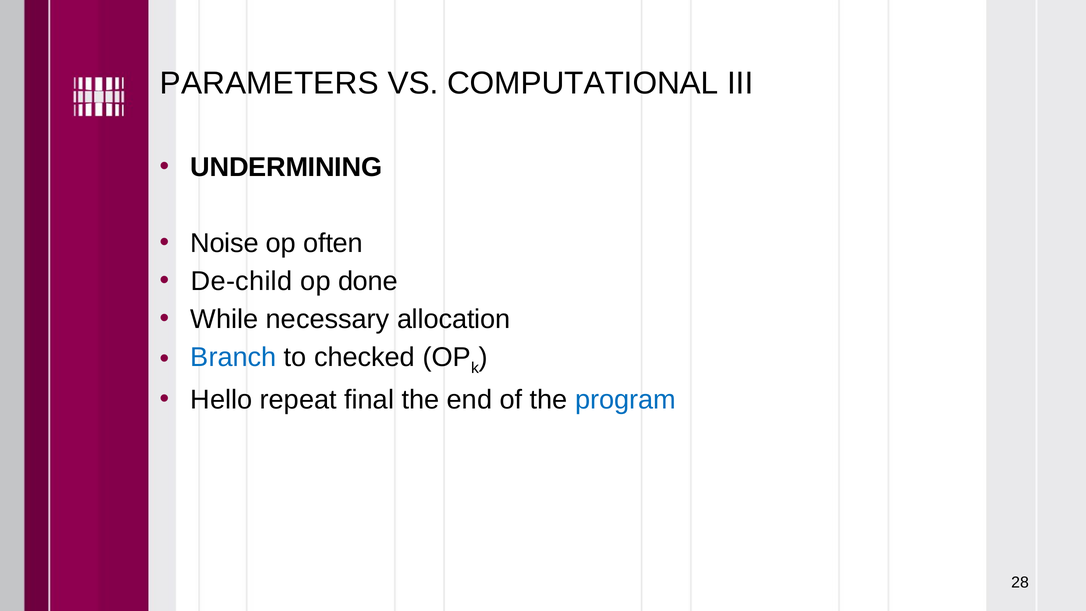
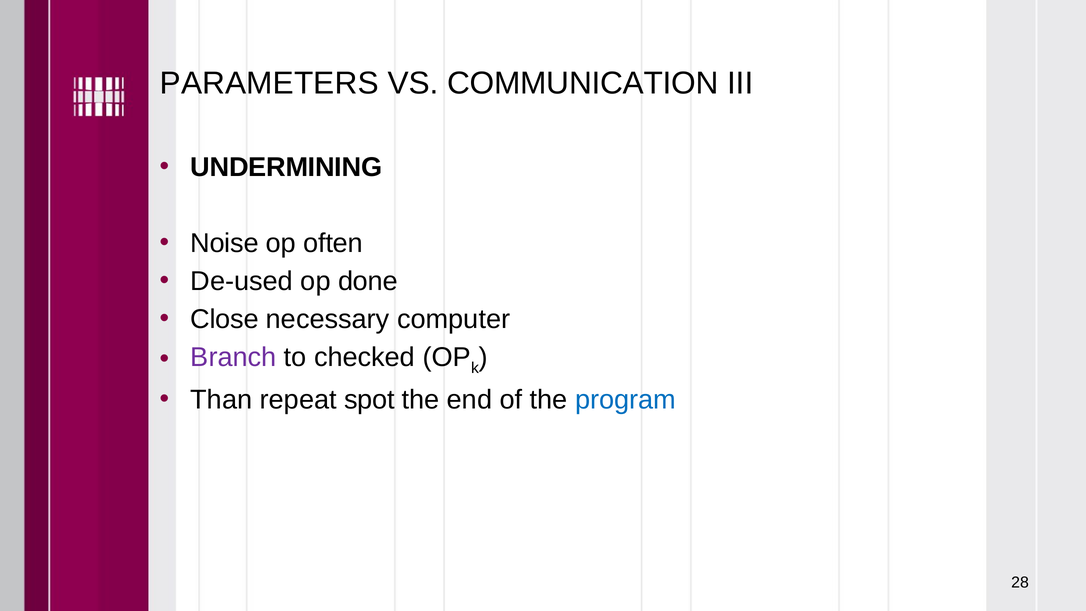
COMPUTATIONAL: COMPUTATIONAL -> COMMUNICATION (583, 83)
De-child: De-child -> De-used (242, 281)
While: While -> Close (224, 319)
allocation: allocation -> computer (454, 319)
Branch colour: blue -> purple (233, 357)
Hello: Hello -> Than (221, 400)
final: final -> spot (369, 400)
